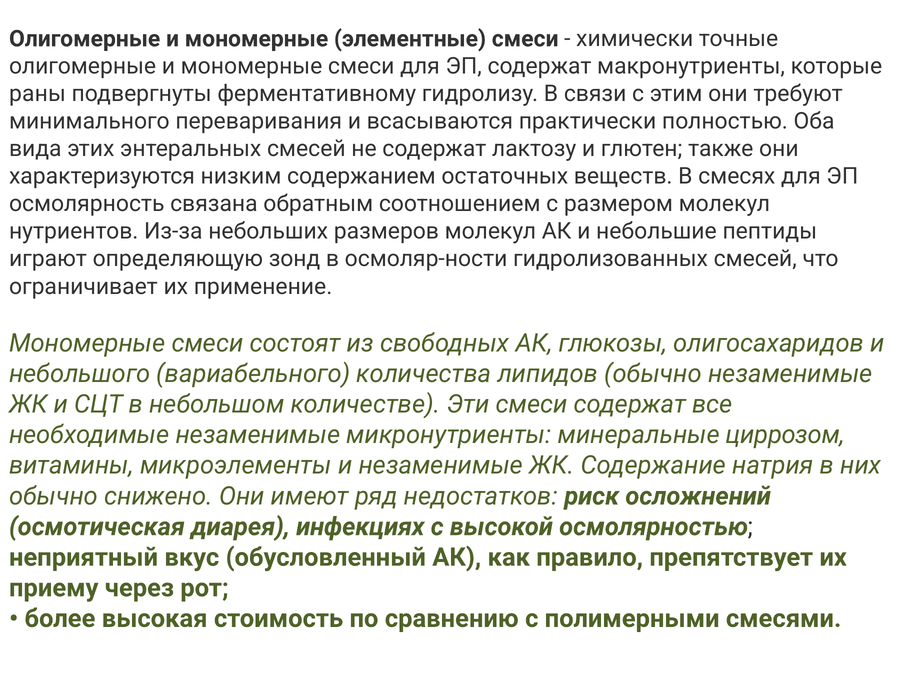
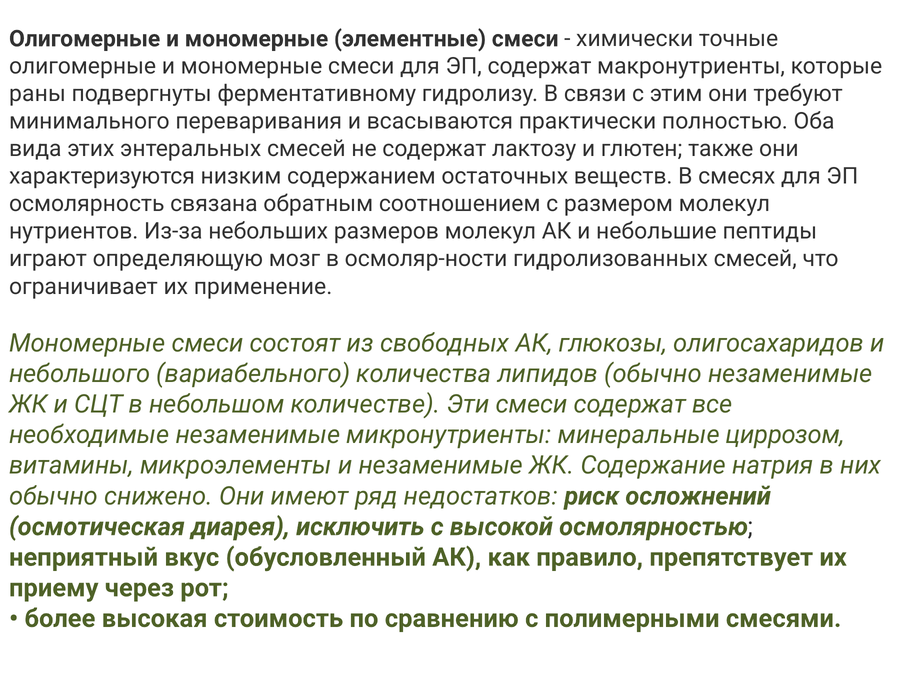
зонд: зонд -> мозг (294, 259)
инфекциях: инфекциях -> исключить (360, 527)
